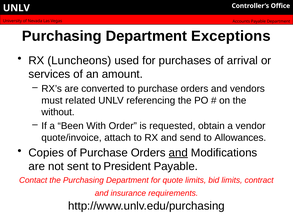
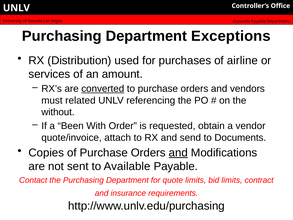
Luncheons: Luncheons -> Distribution (79, 60)
arrival: arrival -> airline (242, 60)
converted underline: none -> present (103, 89)
Allowances: Allowances -> Documents (240, 137)
President: President -> Available (127, 166)
